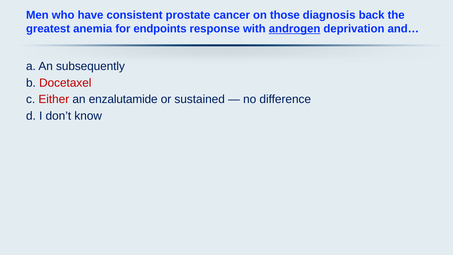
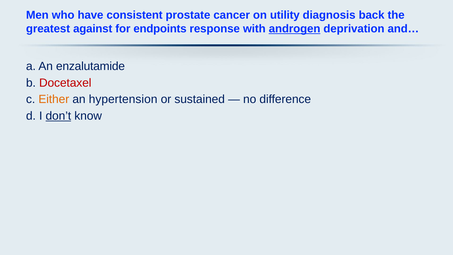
those: those -> utility (285, 15)
anemia: anemia -> against (93, 29)
subsequently: subsequently -> enzalutamide (90, 66)
Either colour: red -> orange (54, 99)
enzalutamide: enzalutamide -> hypertension (123, 99)
don’t underline: none -> present (58, 116)
